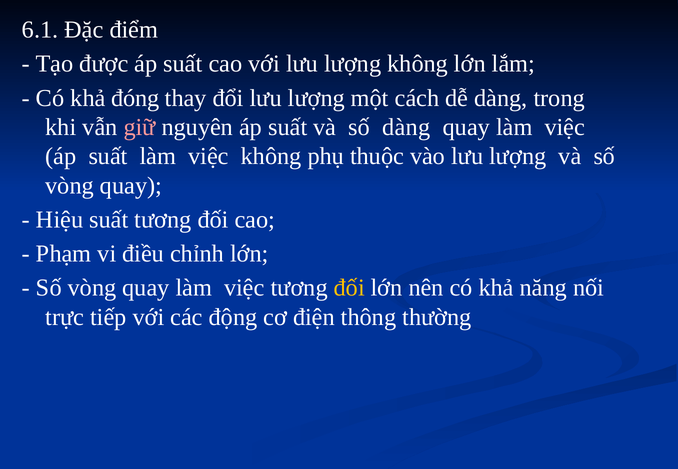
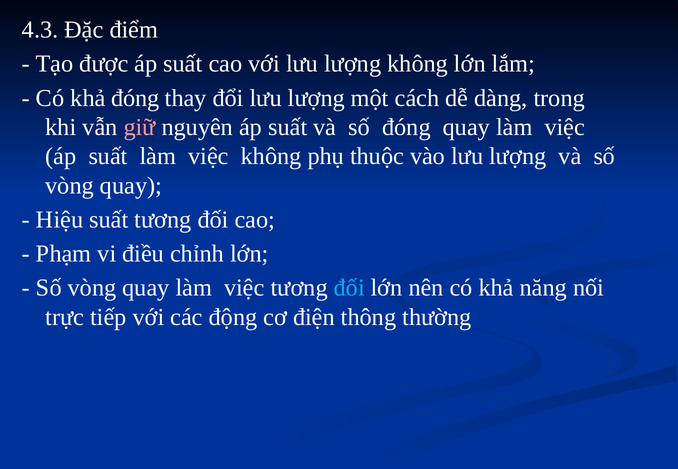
6.1: 6.1 -> 4.3 (40, 30)
số dàng: dàng -> đóng (406, 127)
đối colour: yellow -> light blue (349, 288)
